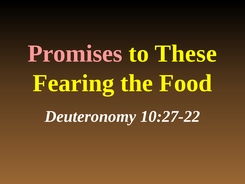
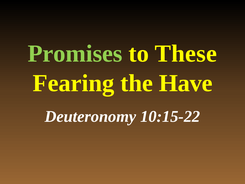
Promises colour: pink -> light green (75, 54)
Food: Food -> Have (186, 83)
10:27-22: 10:27-22 -> 10:15-22 (170, 116)
